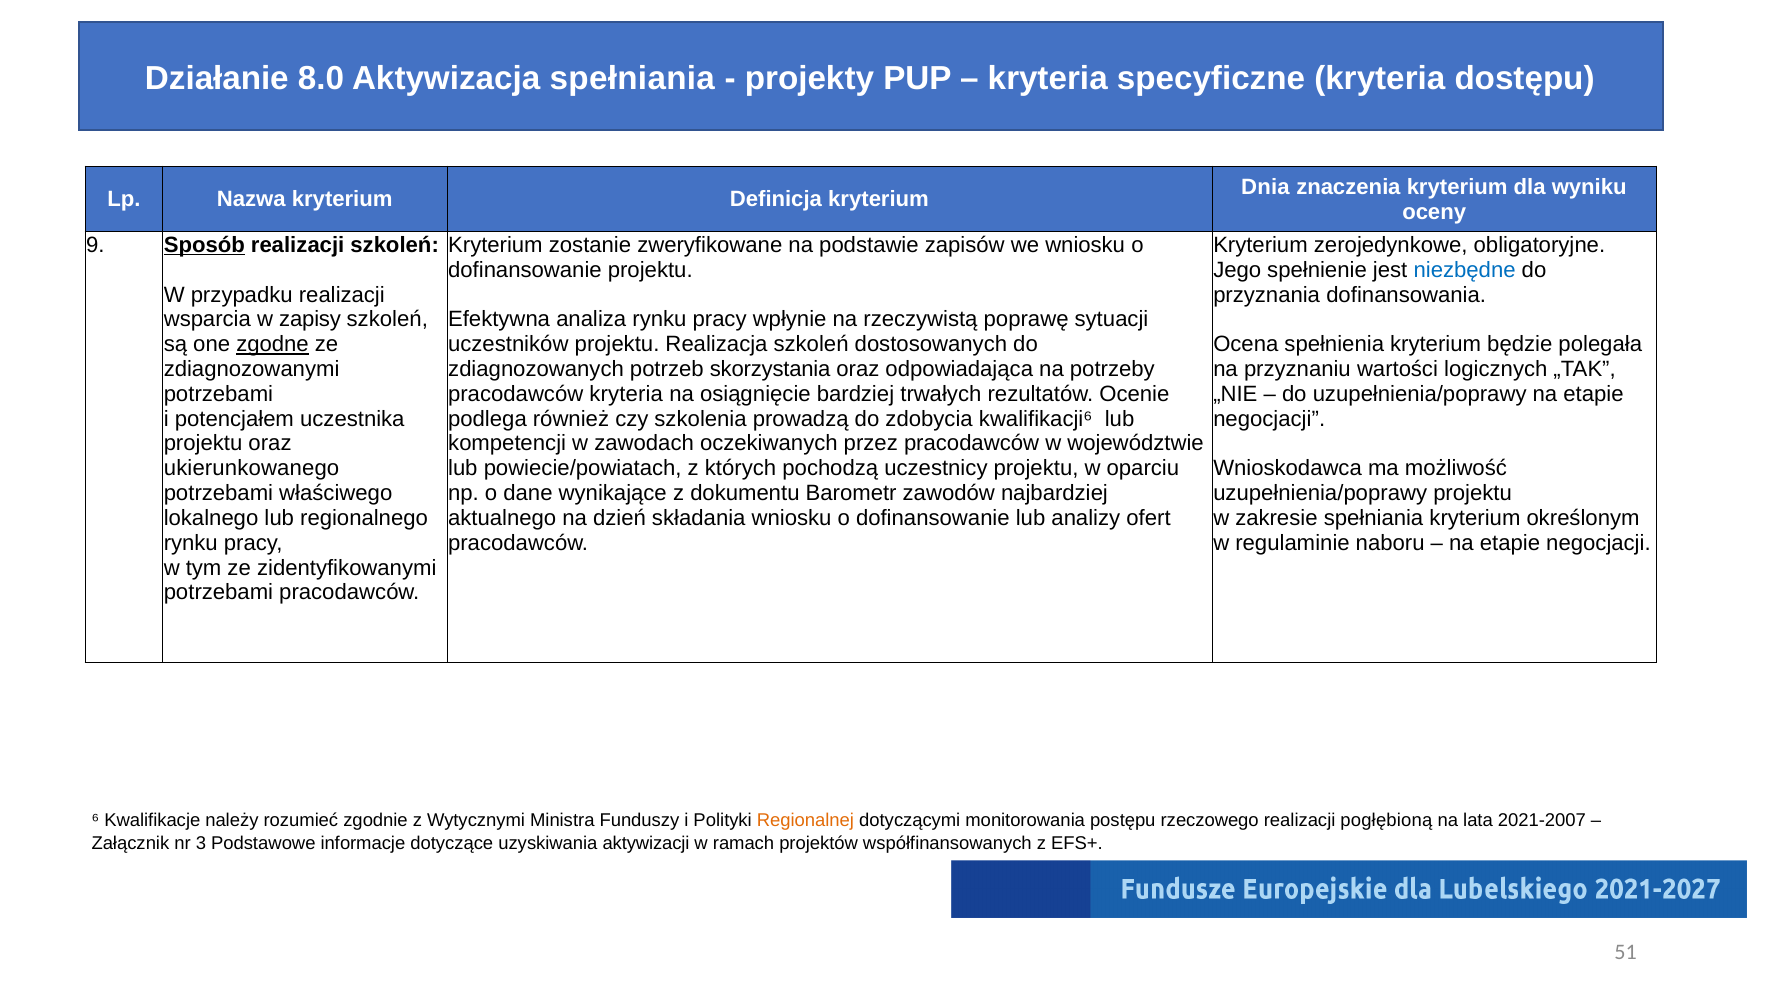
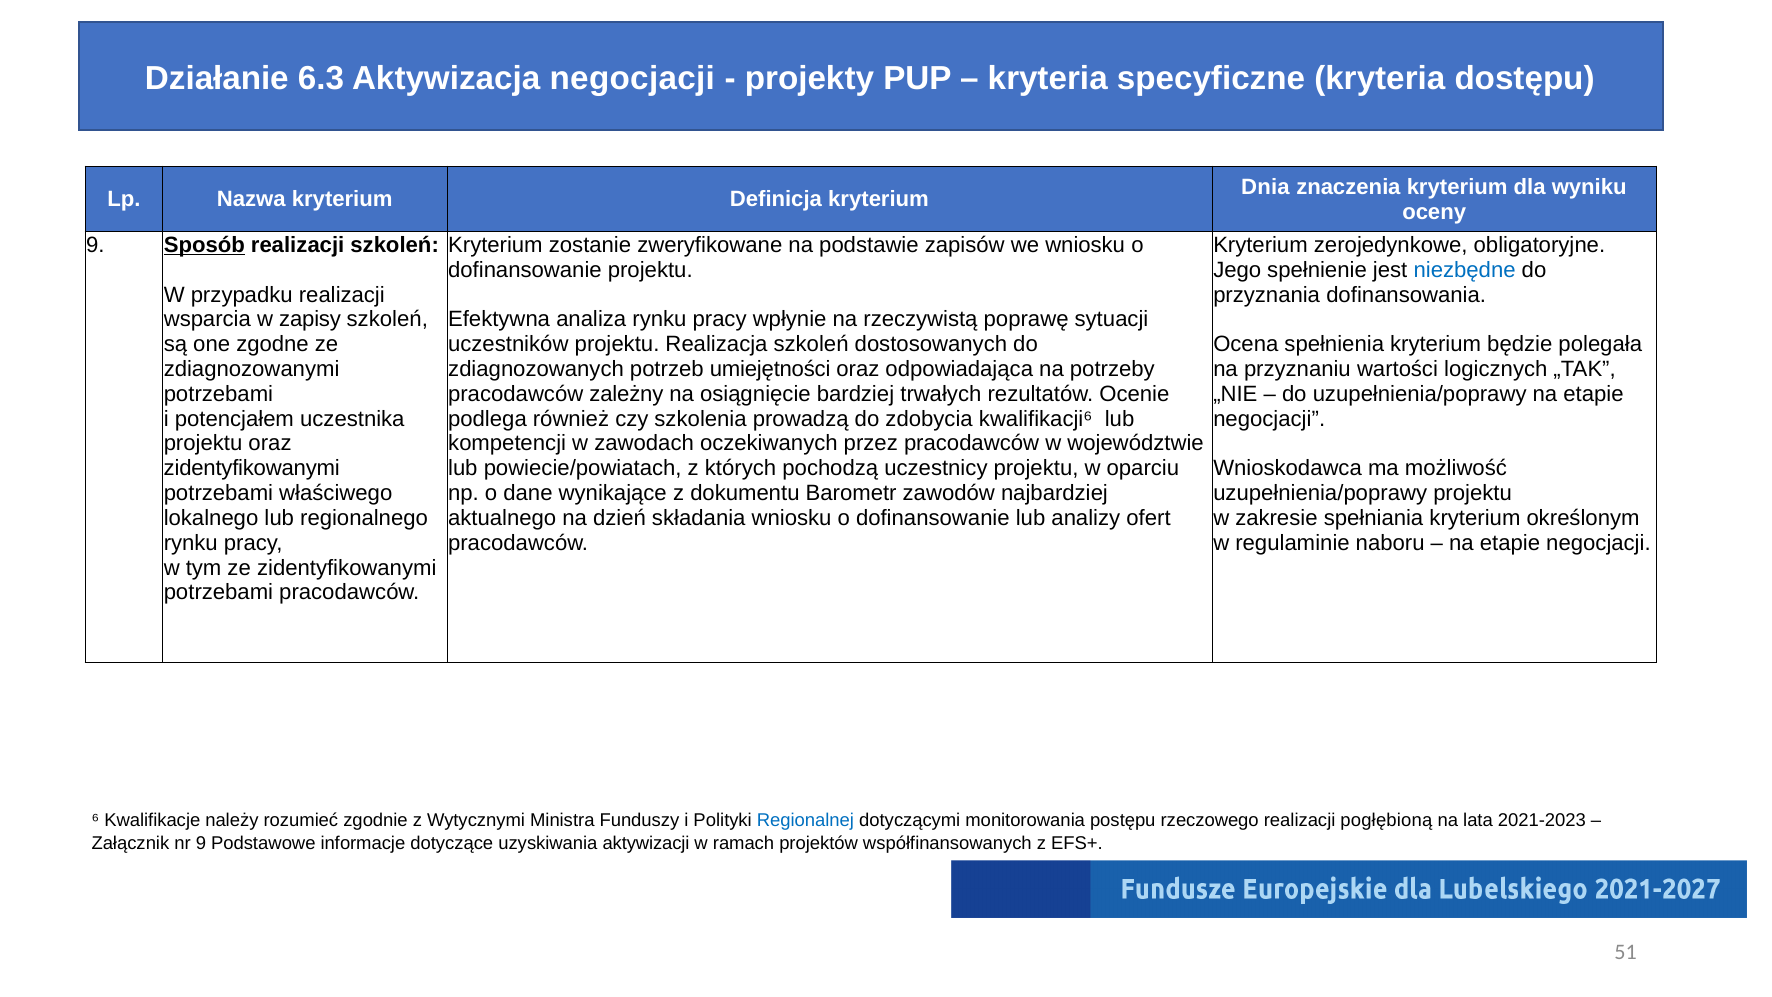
8.0: 8.0 -> 6.3 (321, 78)
Aktywizacja spełniania: spełniania -> negocjacji (632, 78)
zgodne underline: present -> none (273, 344)
skorzystania: skorzystania -> umiejętności (770, 369)
pracodawców kryteria: kryteria -> zależny (626, 394)
ukierunkowanego: ukierunkowanego -> zidentyfikowanymi (252, 468)
Regionalnej colour: orange -> blue (805, 821)
2021-2007: 2021-2007 -> 2021-2023 (1542, 821)
nr 3: 3 -> 9 (201, 843)
